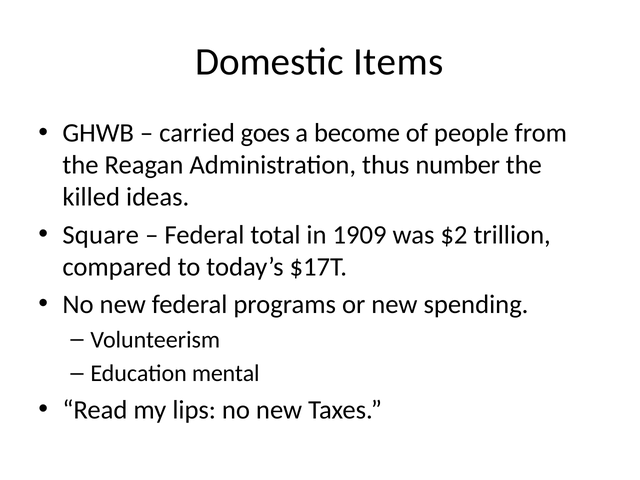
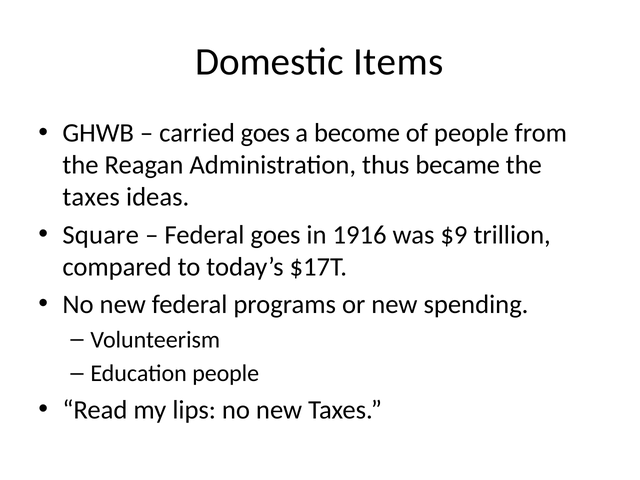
number: number -> became (458, 165)
killed: killed -> taxes (91, 197)
Federal total: total -> goes (275, 235)
1909: 1909 -> 1916 (360, 235)
$2: $2 -> $9 (454, 235)
Education mental: mental -> people (226, 373)
